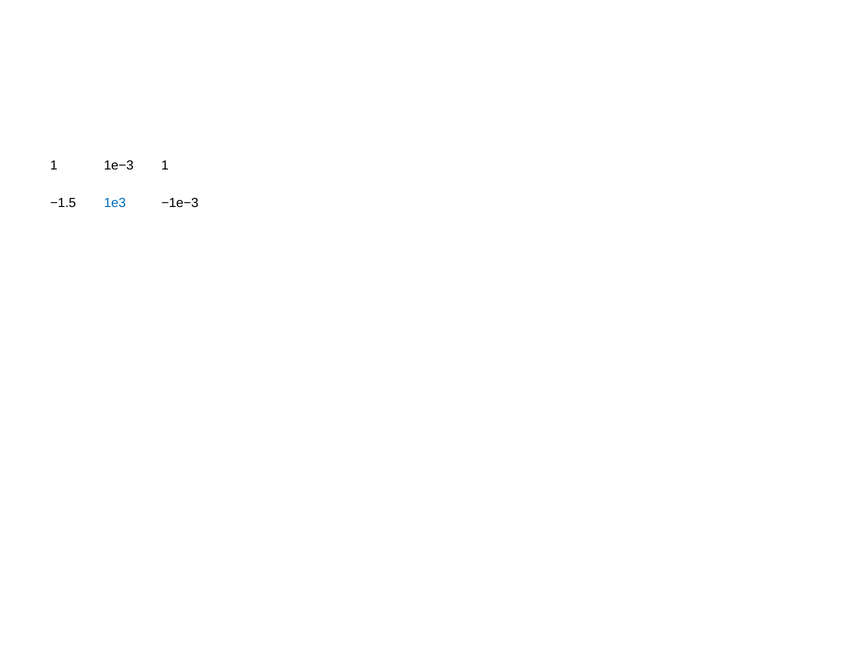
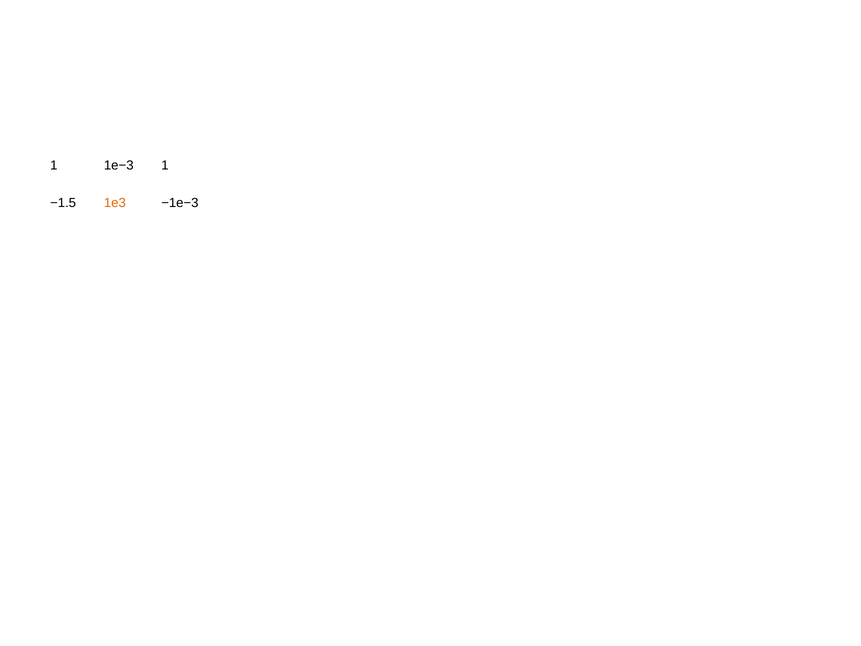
1e3 colour: blue -> orange (115, 203)
